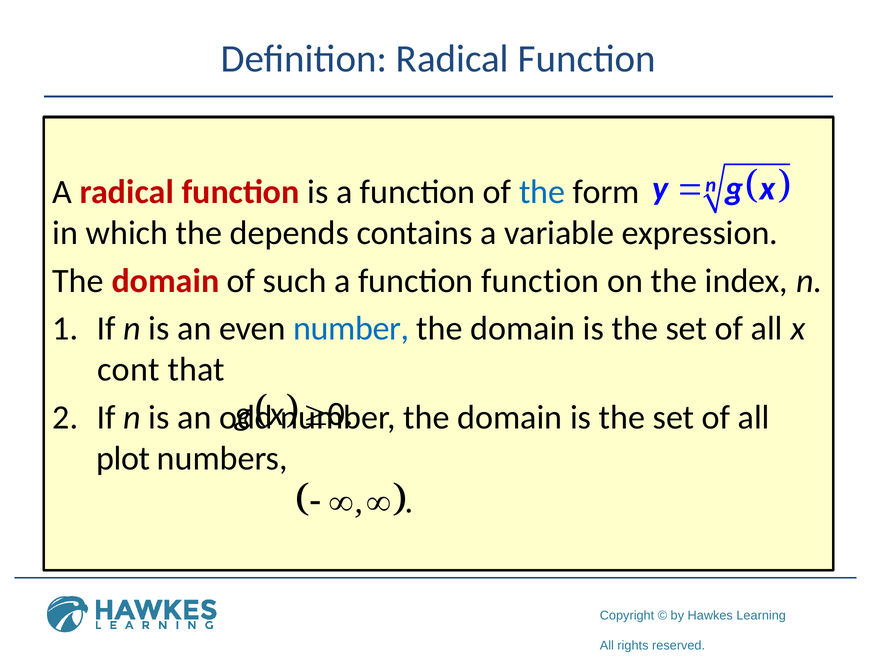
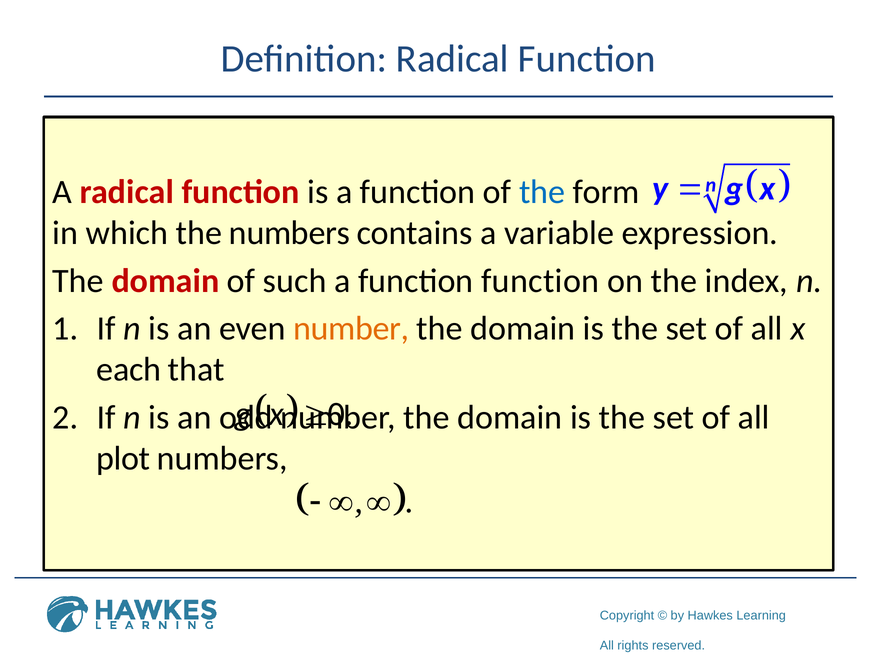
the depends: depends -> numbers (290, 233)
number colour: blue -> orange (351, 328)
cont: cont -> each (129, 369)
